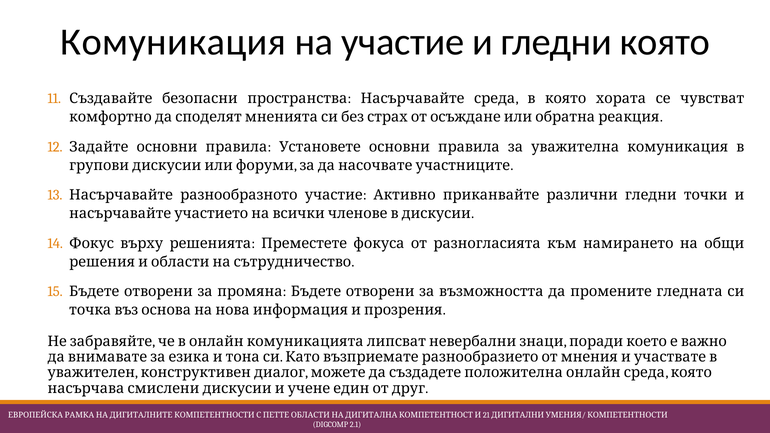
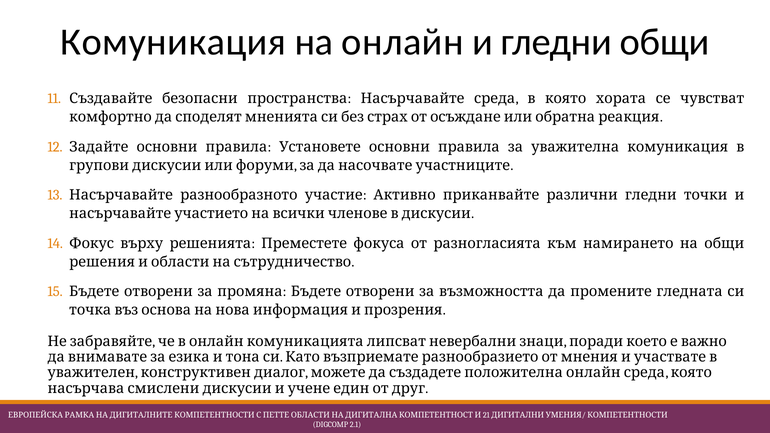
на участие: участие -> онлайн (403, 42)
гледни която: която -> общи (665, 42)
